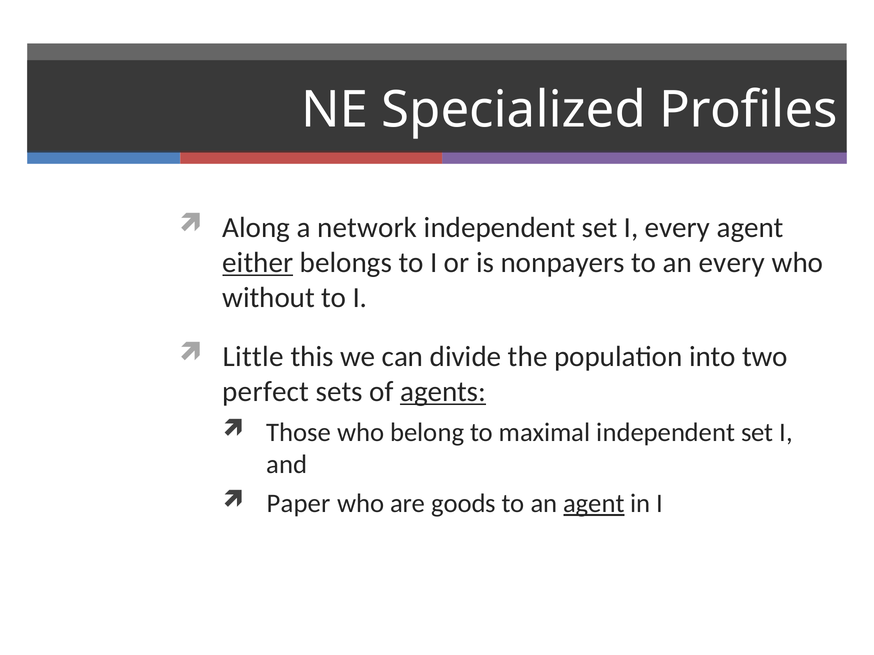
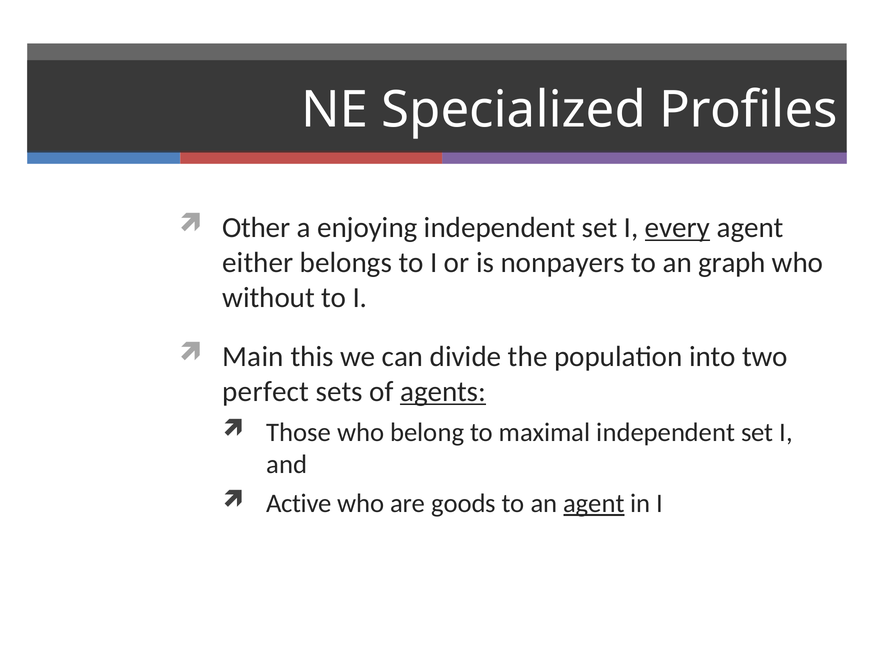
Along: Along -> Other (256, 228)
network: network -> enjoying (367, 228)
every underline: none -> present (678, 228)
either underline: present -> none (258, 263)
an every: every -> graph (732, 263)
Little: Little -> Main (253, 357)
Paper: Paper -> Active (299, 504)
